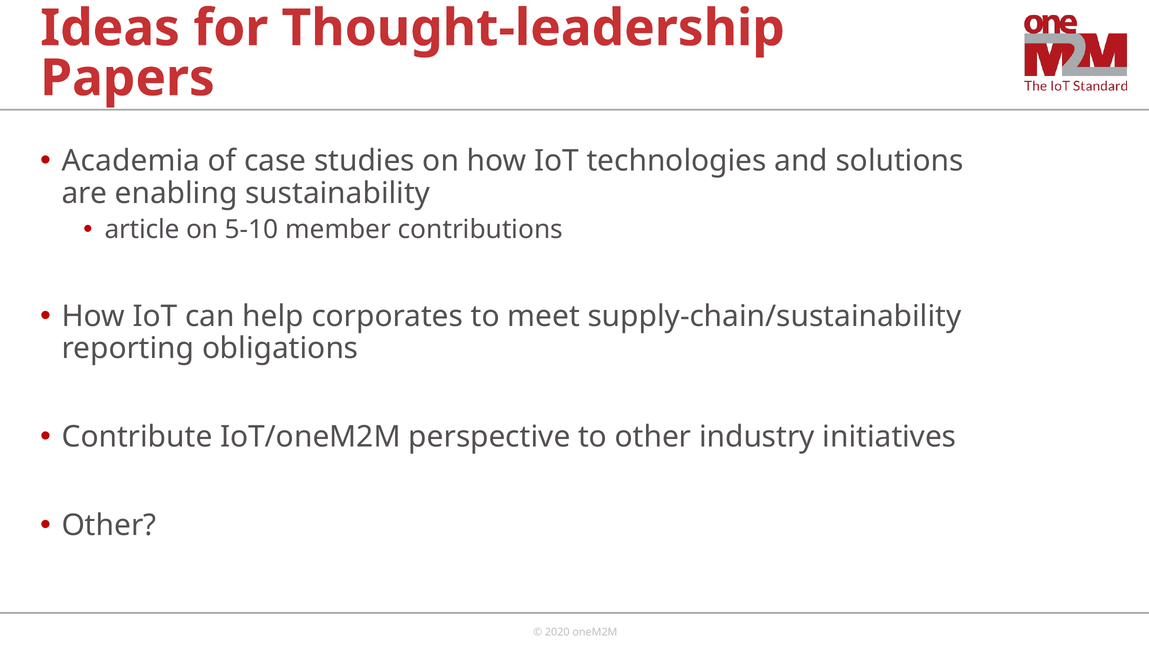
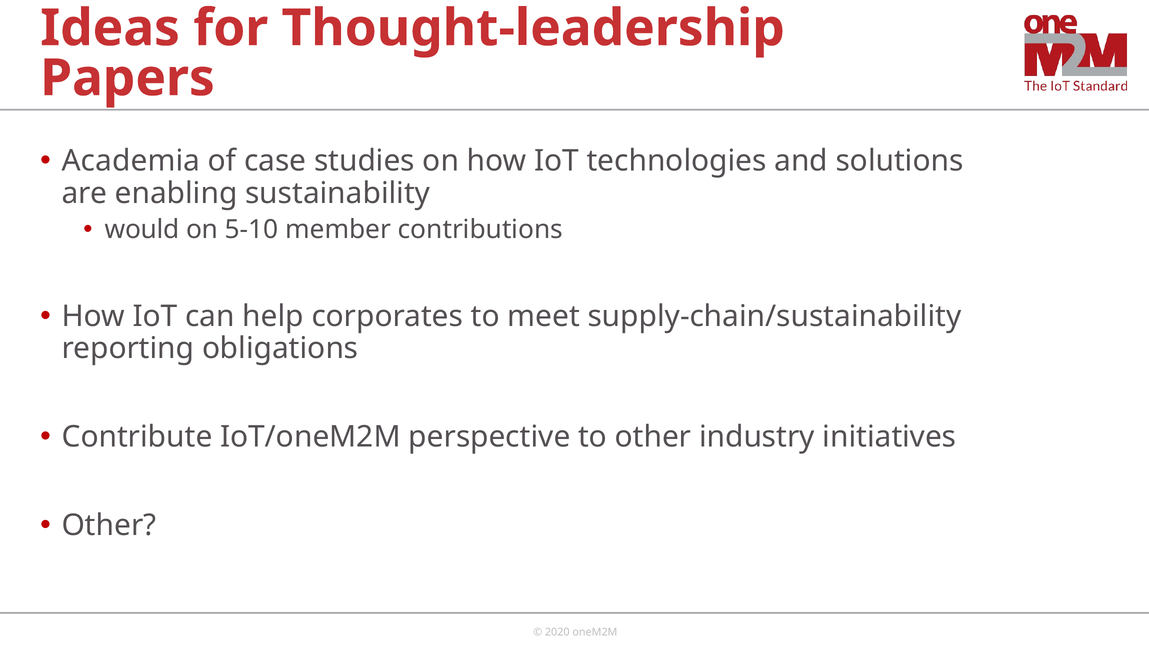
article: article -> would (142, 230)
